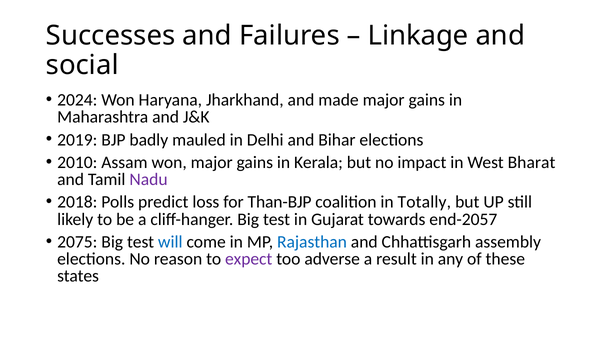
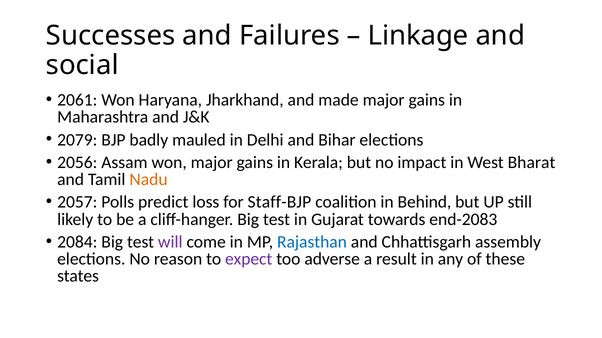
2024: 2024 -> 2061 (77, 100)
2019: 2019 -> 2079 (77, 140)
2010: 2010 -> 2056 (77, 163)
Nadu colour: purple -> orange (149, 180)
2018: 2018 -> 2057 (77, 203)
Than-BJP: Than-BJP -> Staff-BJP (279, 203)
Totally: Totally -> Behind (424, 203)
end-2057: end-2057 -> end-2083 (463, 220)
2075: 2075 -> 2084 (77, 242)
will colour: blue -> purple (170, 242)
